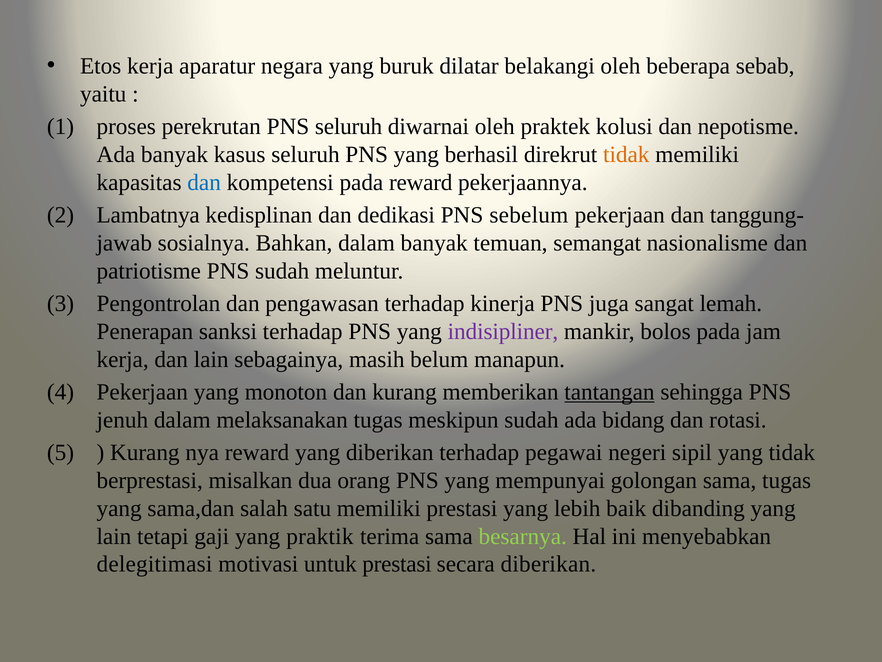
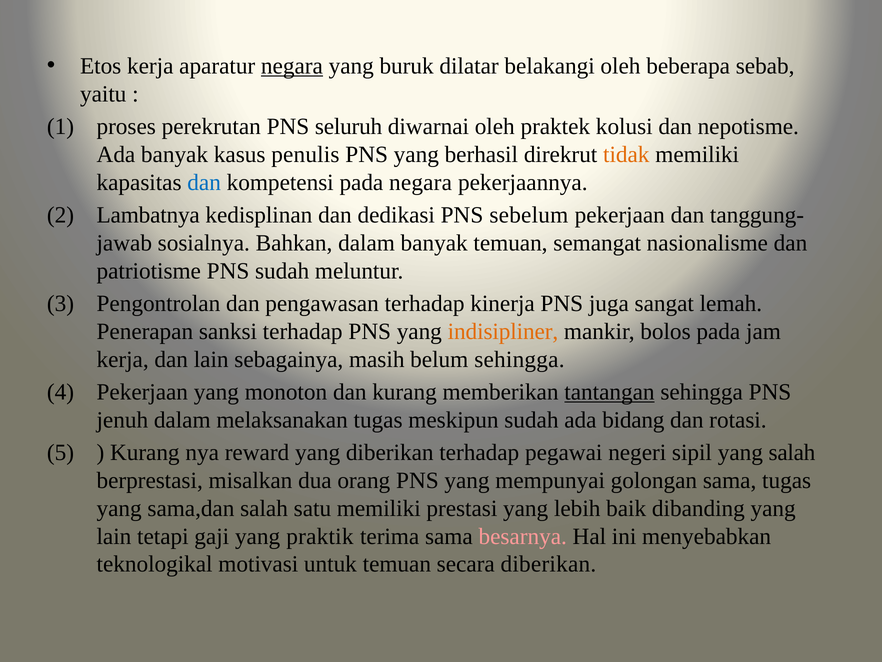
negara underline: none -> present (292, 66)
kasus seluruh: seluruh -> penulis (305, 154)
pada reward: reward -> negara (421, 182)
indisipliner colour: purple -> orange (503, 331)
belum manapun: manapun -> sehingga (519, 359)
yang tidak: tidak -> salah (792, 452)
besarnya colour: light green -> pink (523, 536)
delegitimasi: delegitimasi -> teknologikal (155, 564)
untuk prestasi: prestasi -> temuan (397, 564)
